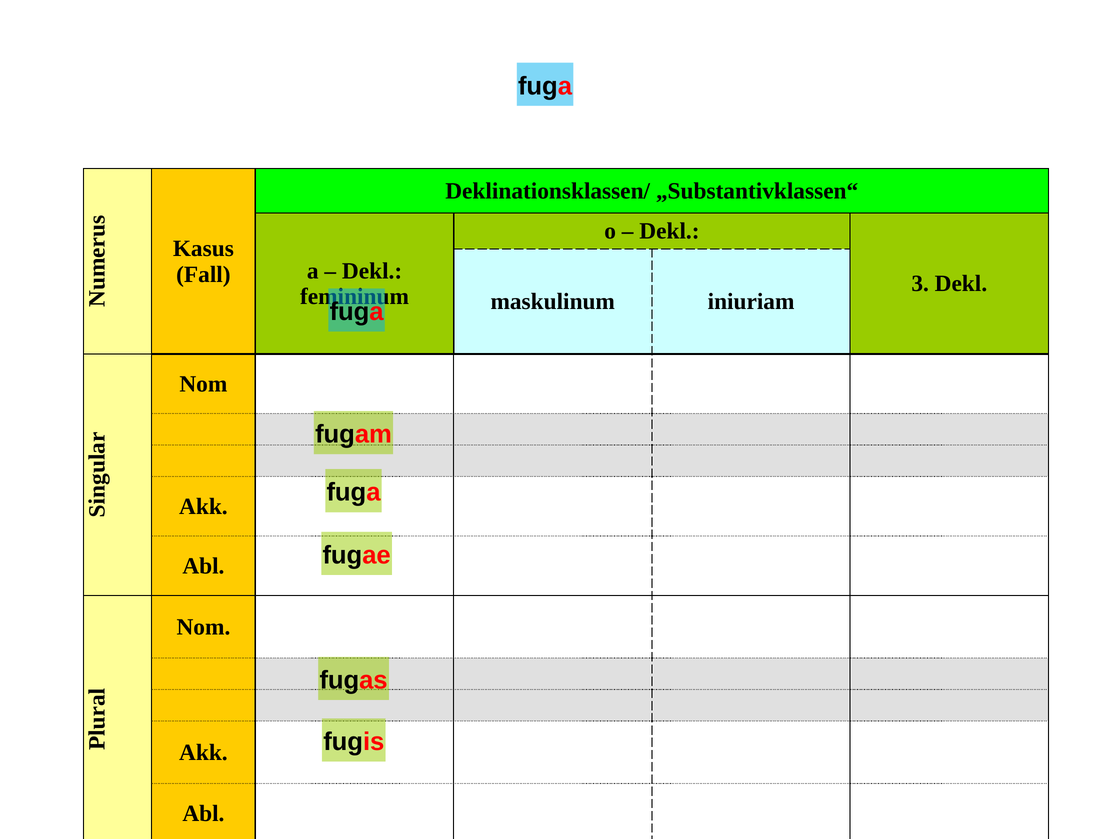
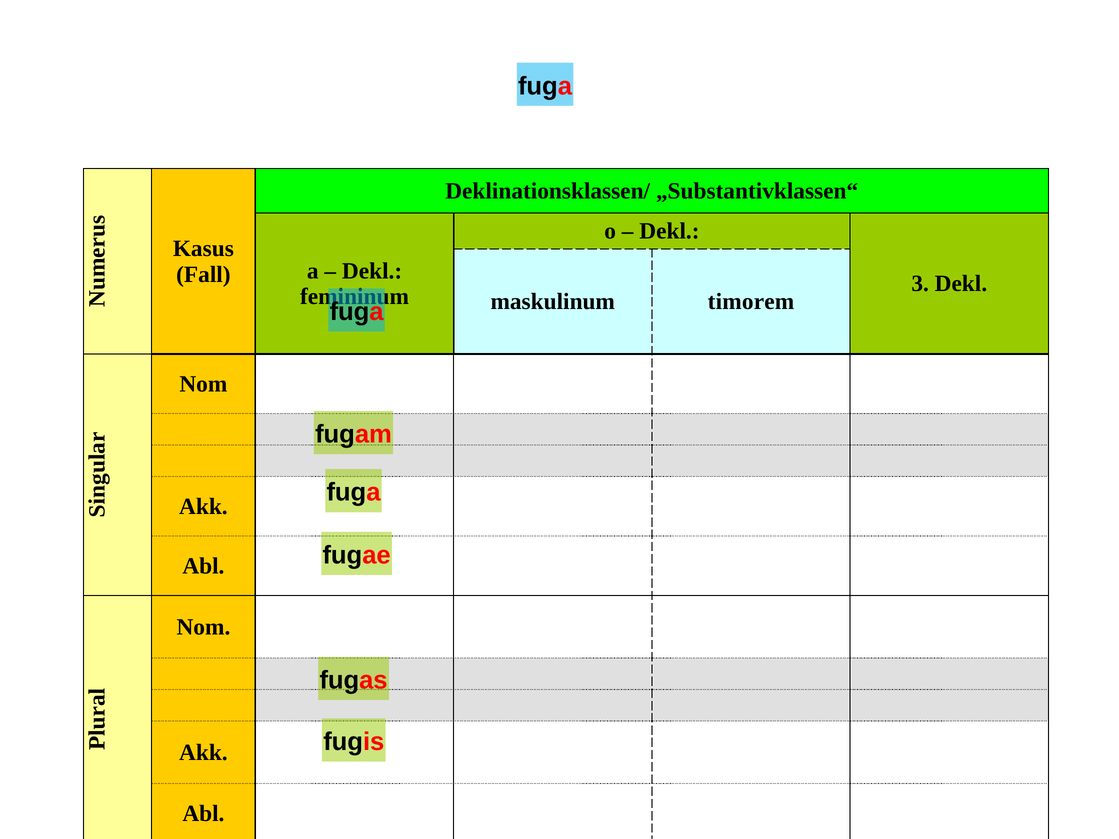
iniuriam: iniuriam -> timorem (751, 302)
